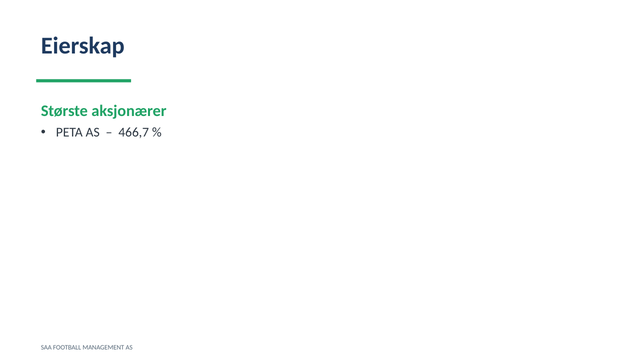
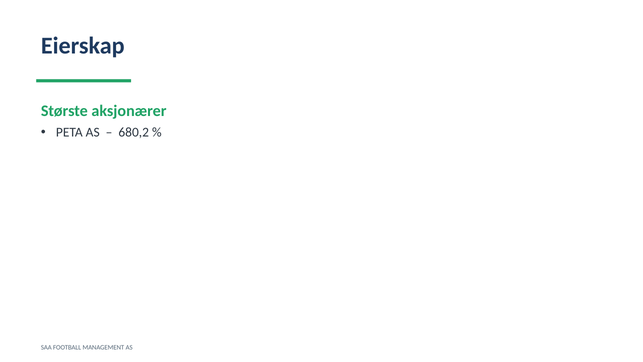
466,7: 466,7 -> 680,2 (134, 132)
